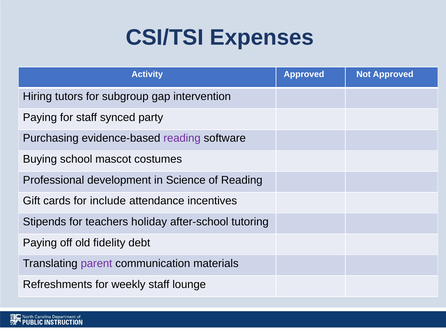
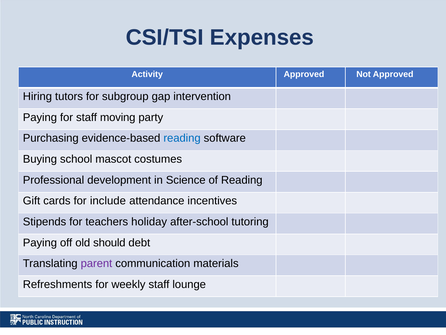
synced: synced -> moving (118, 117)
reading colour: purple -> blue (182, 138)
fidelity: fidelity -> should (109, 242)
